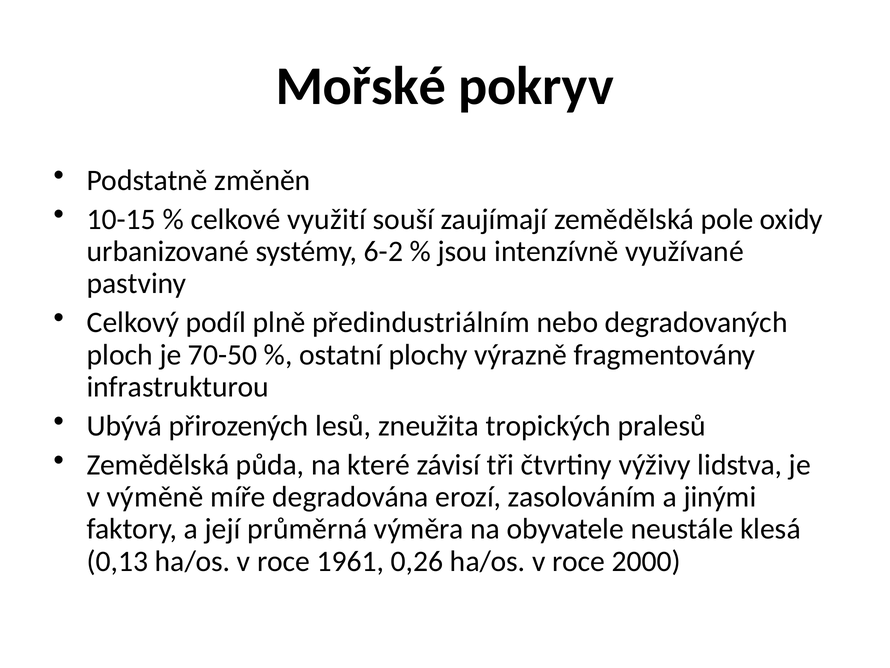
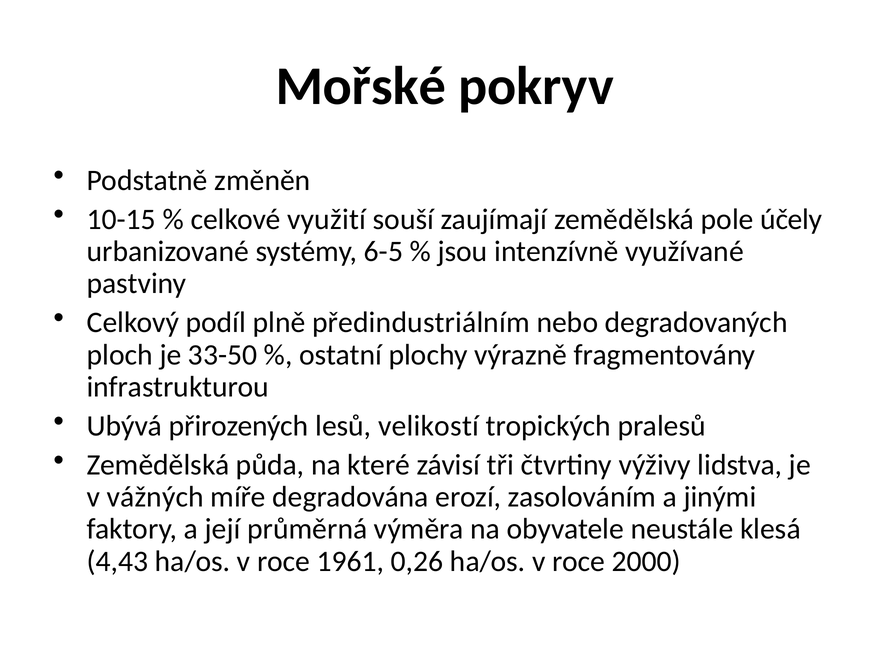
oxidy: oxidy -> účely (791, 219)
6-2: 6-2 -> 6-5 (383, 251)
70-50: 70-50 -> 33-50 (223, 354)
zneužita: zneužita -> velikostí (428, 426)
výměně: výměně -> vážných (155, 497)
0,13: 0,13 -> 4,43 (117, 561)
